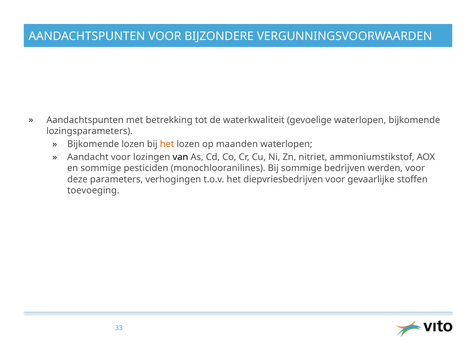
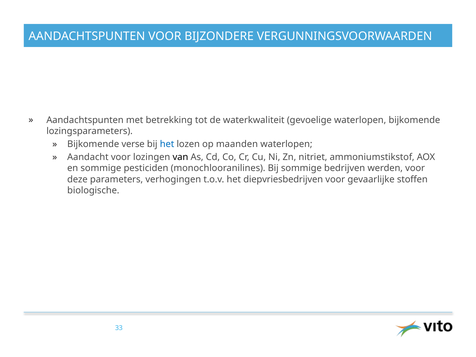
Bijkomende lozen: lozen -> verse (133, 144)
het colour: orange -> blue (167, 144)
toevoeging: toevoeging -> biologische (93, 191)
